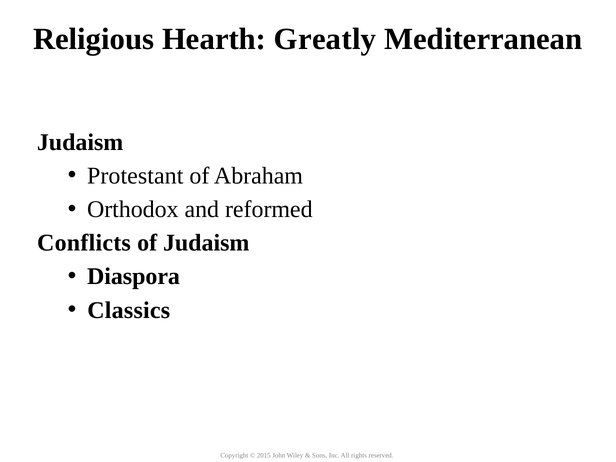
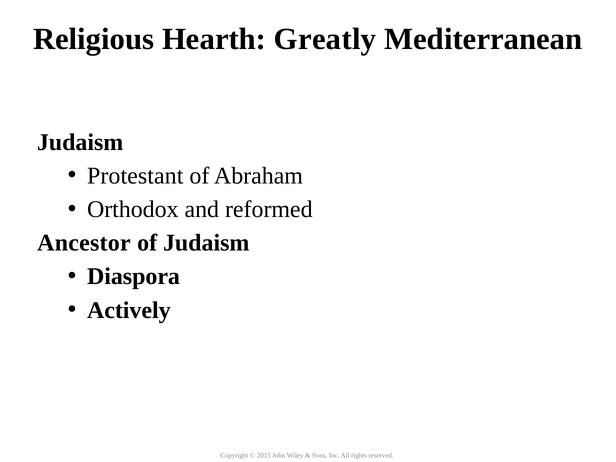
Conflicts: Conflicts -> Ancestor (84, 243)
Classics: Classics -> Actively (129, 310)
